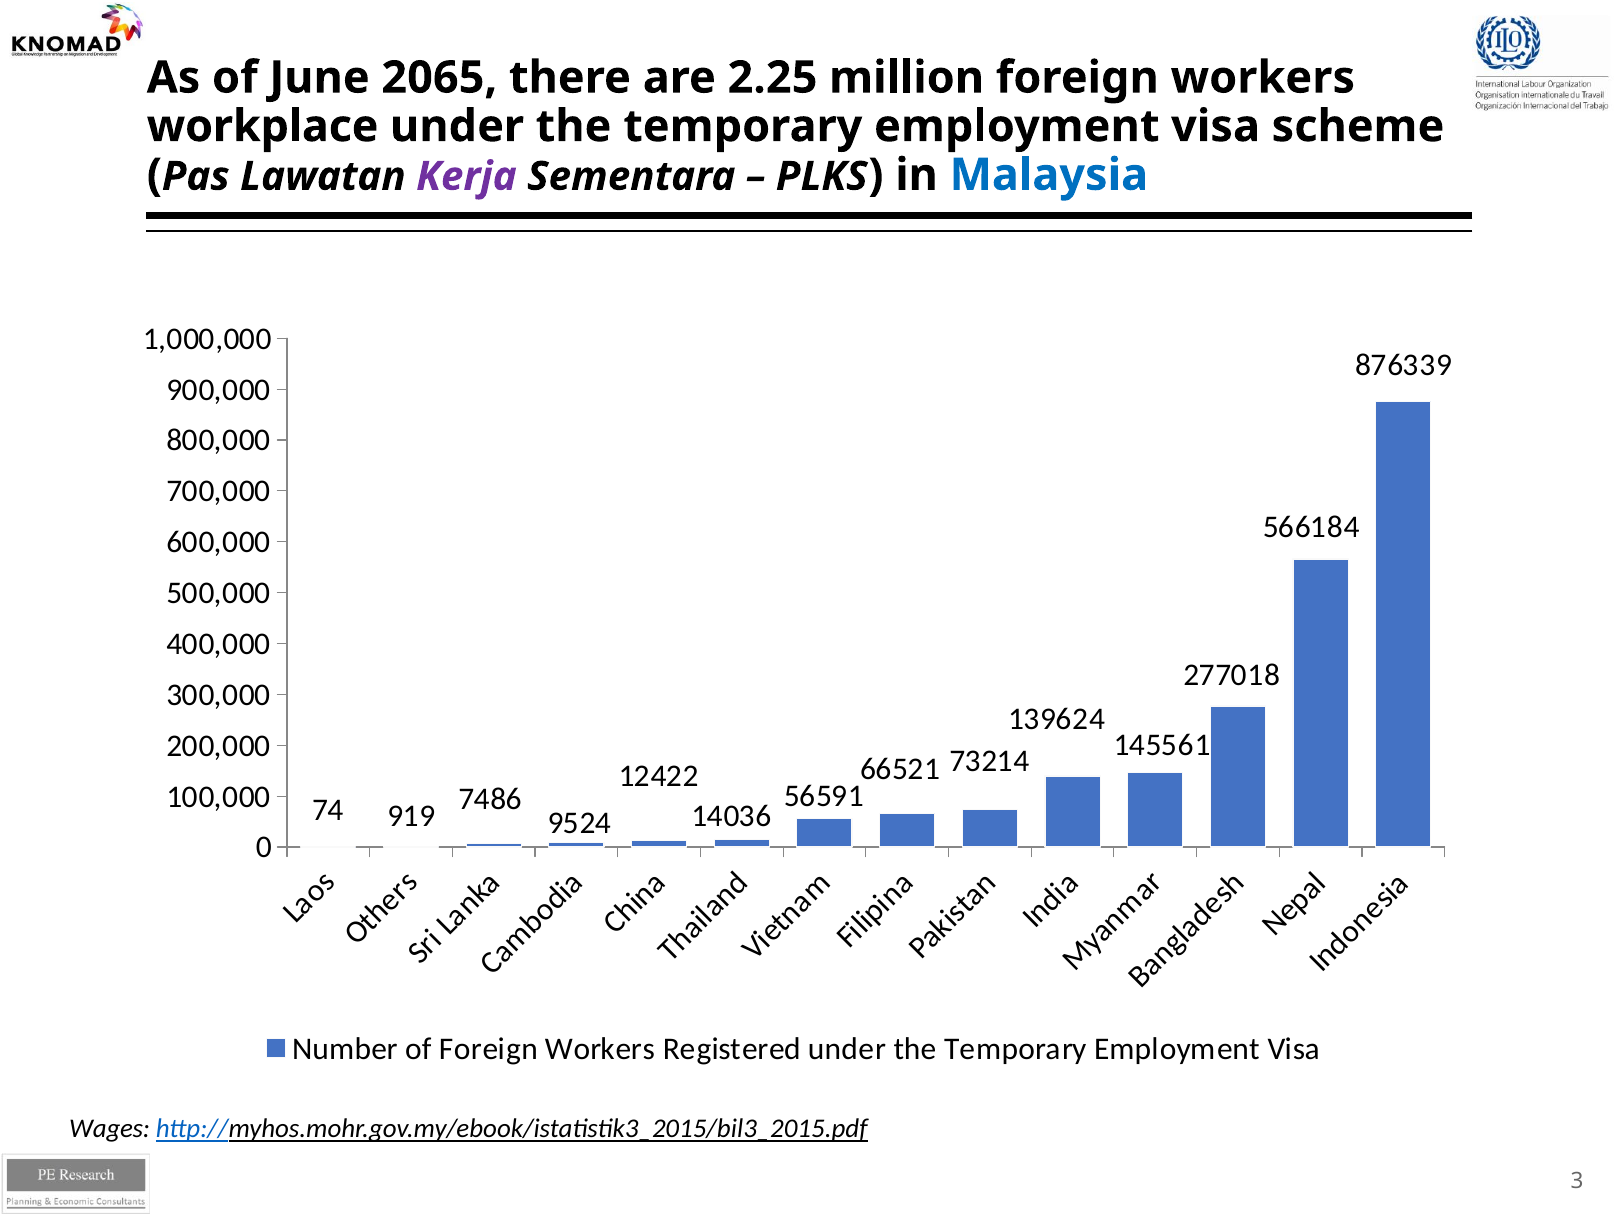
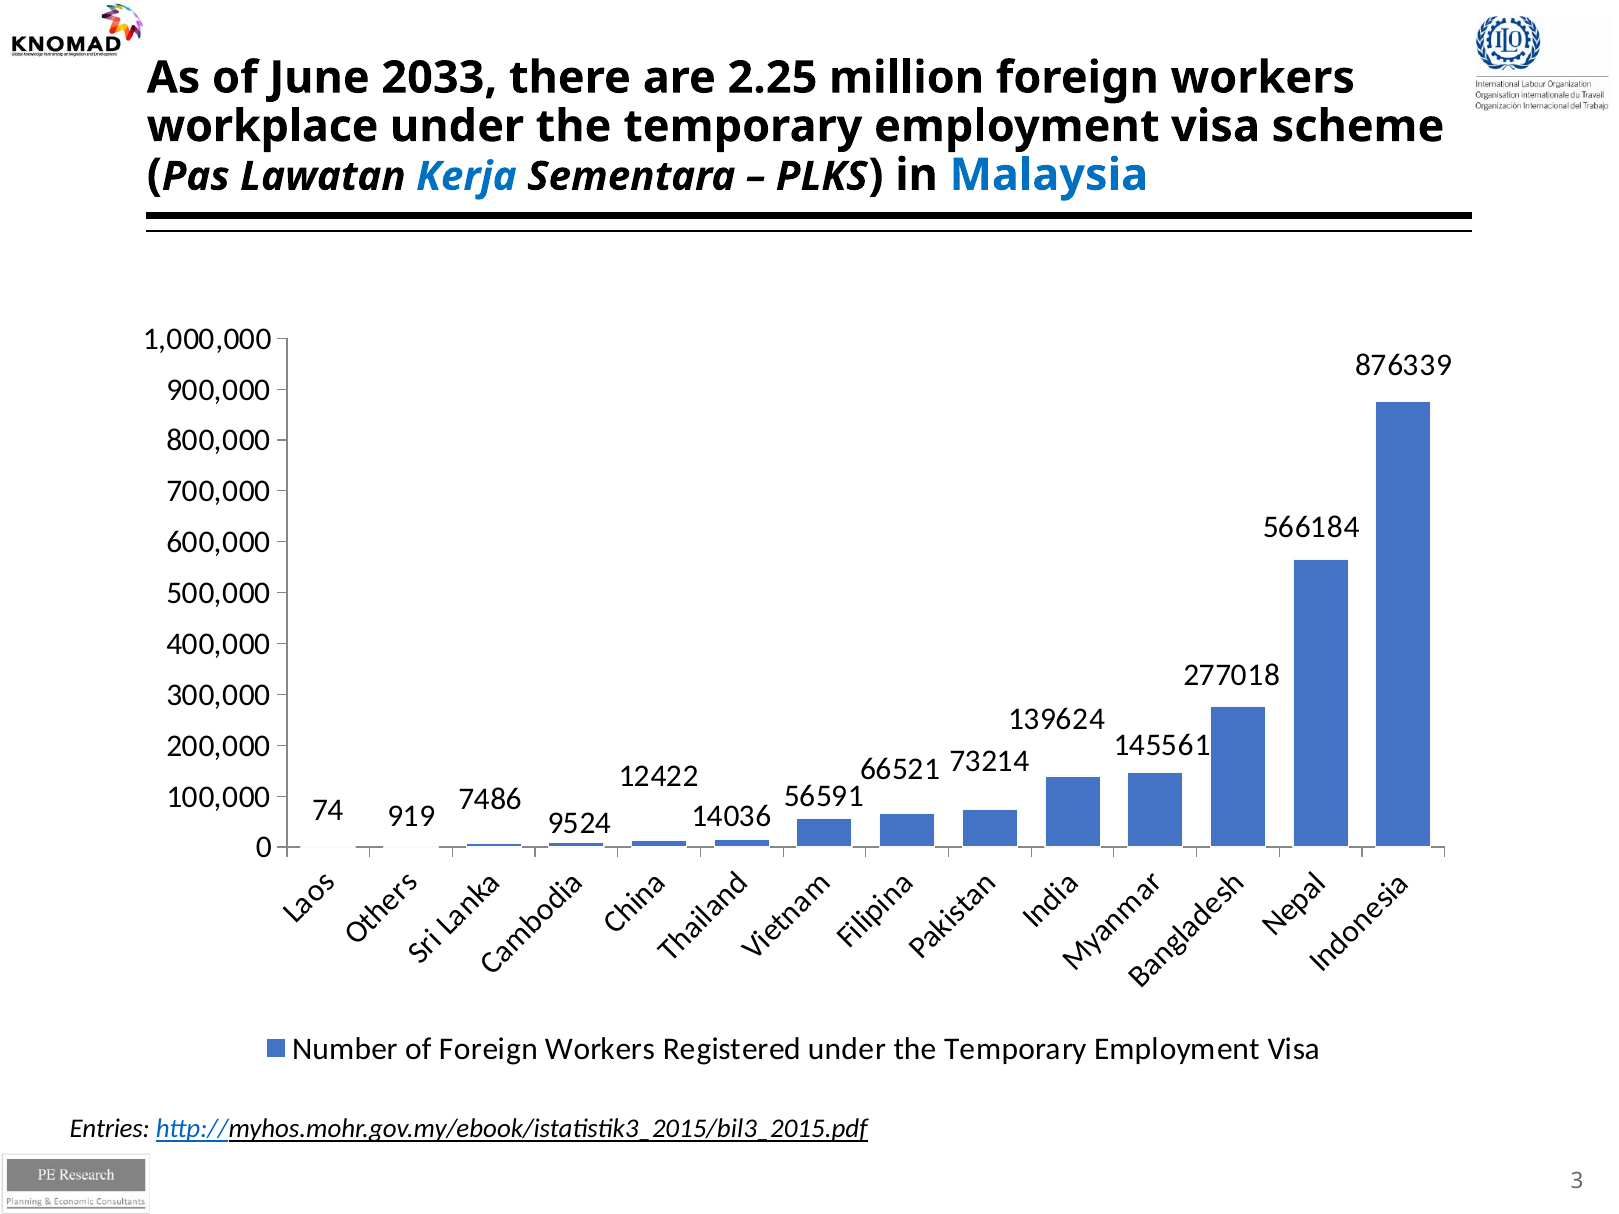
2065: 2065 -> 2033 (439, 78)
Kerja colour: purple -> blue (466, 177)
Wages: Wages -> Entries (110, 1129)
